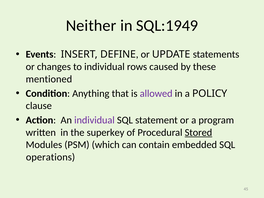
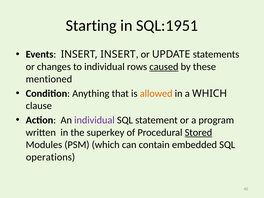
Neither: Neither -> Starting (91, 26)
SQL:1949: SQL:1949 -> SQL:1951 (167, 26)
INSERT DEFINE: DEFINE -> INSERT (118, 54)
caused underline: none -> present (164, 67)
allowed colour: purple -> orange (156, 93)
a POLICY: POLICY -> WHICH (210, 93)
